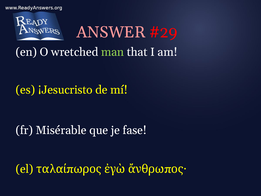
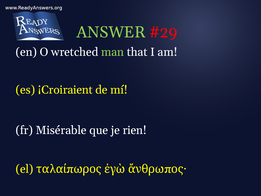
ANSWER colour: pink -> light green (111, 32)
¡Jesucristo: ¡Jesucristo -> ¡Croiraient (65, 90)
fase: fase -> rien (135, 130)
